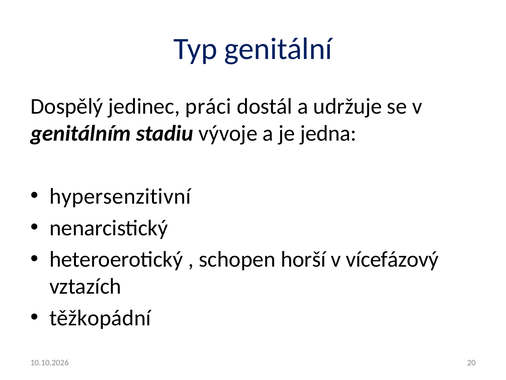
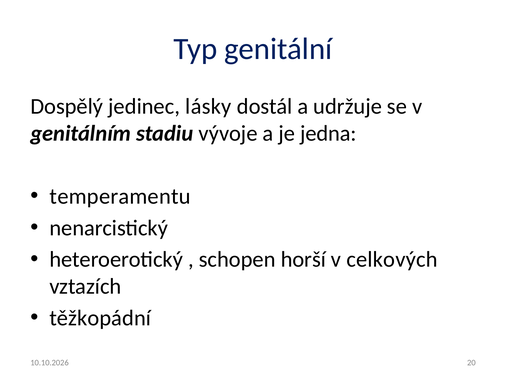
práci: práci -> lásky (208, 106)
hypersenzitivní: hypersenzitivní -> temperamentu (120, 196)
vícefázový: vícefázový -> celkových (392, 259)
